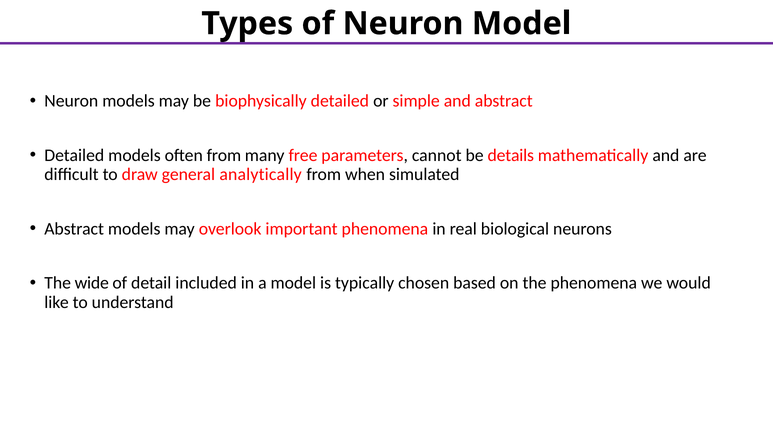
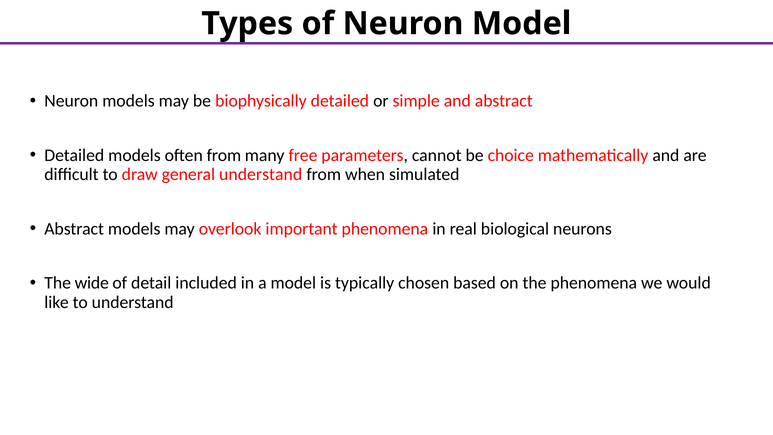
details: details -> choice (511, 155)
general analytically: analytically -> understand (261, 174)
